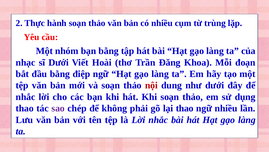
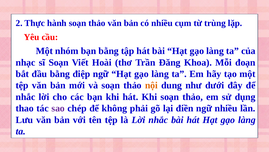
sĩ Dưới: Dưới -> Soạn (59, 62)
nội colour: red -> orange (151, 85)
lại thao: thao -> điền (185, 108)
